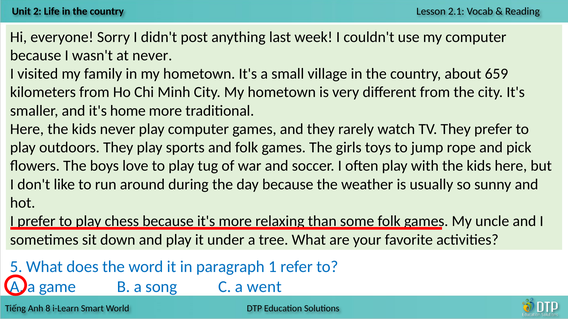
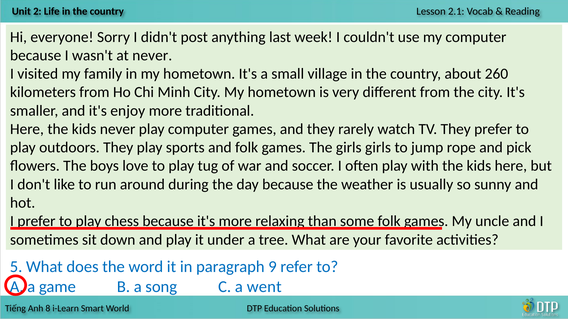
659: 659 -> 260 (496, 74)
home: home -> enjoy (128, 111)
girls toys: toys -> girls (378, 148)
1: 1 -> 9 (273, 267)
